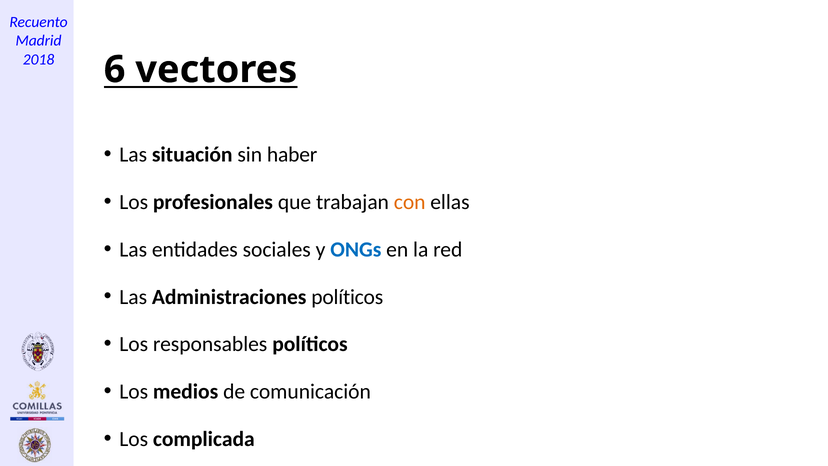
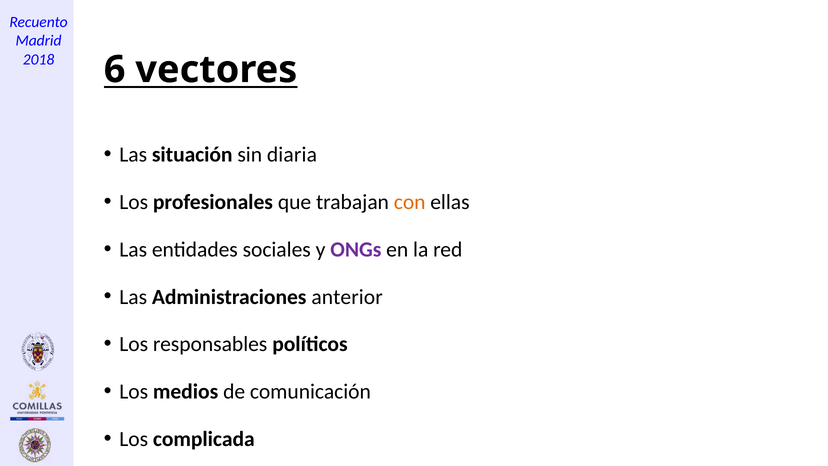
haber: haber -> diaria (292, 154)
ONGs colour: blue -> purple (356, 249)
Administraciones políticos: políticos -> anterior (347, 297)
